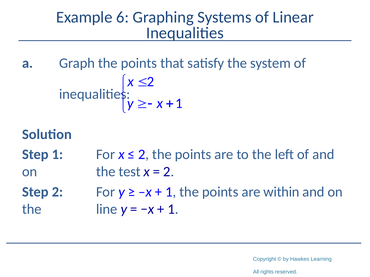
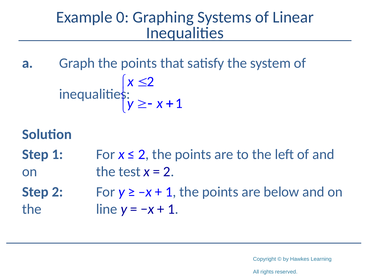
6: 6 -> 0 (123, 17)
within: within -> below (281, 192)
